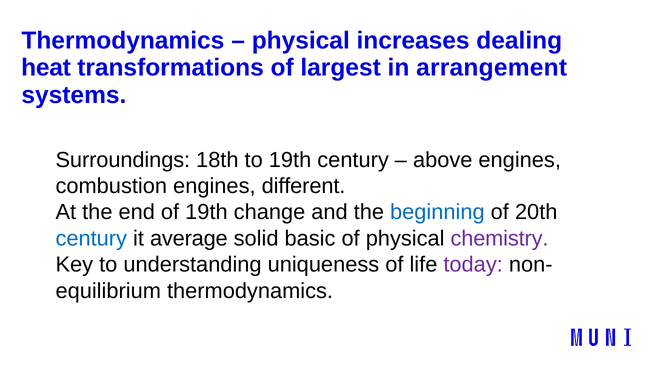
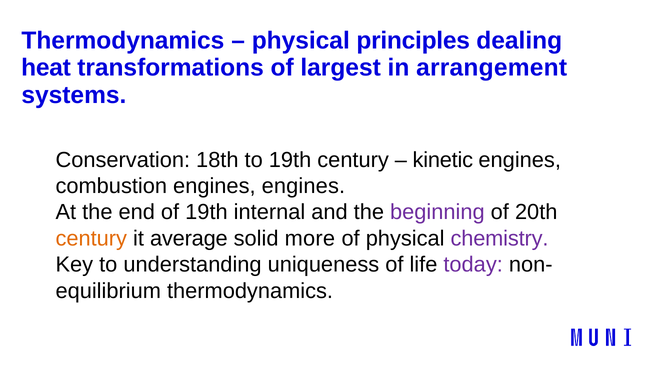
increases: increases -> principles (413, 40)
Surroundings: Surroundings -> Conservation (123, 160)
above: above -> kinetic (443, 160)
engines different: different -> engines (303, 186)
change: change -> internal (269, 212)
beginning colour: blue -> purple (437, 212)
century colour: blue -> orange (91, 238)
basic: basic -> more (310, 238)
